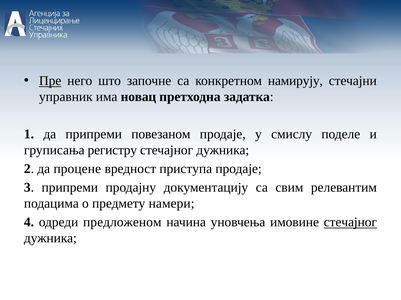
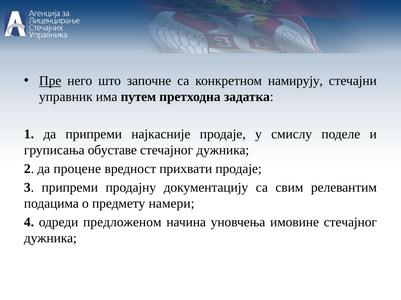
новац: новац -> путем (138, 97)
повезаном: повезаном -> најкасније (161, 135)
регистру: регистру -> обуставе (112, 151)
приступа: приступа -> прихвати (186, 169)
стечајног underline: present -> none (350, 223)
